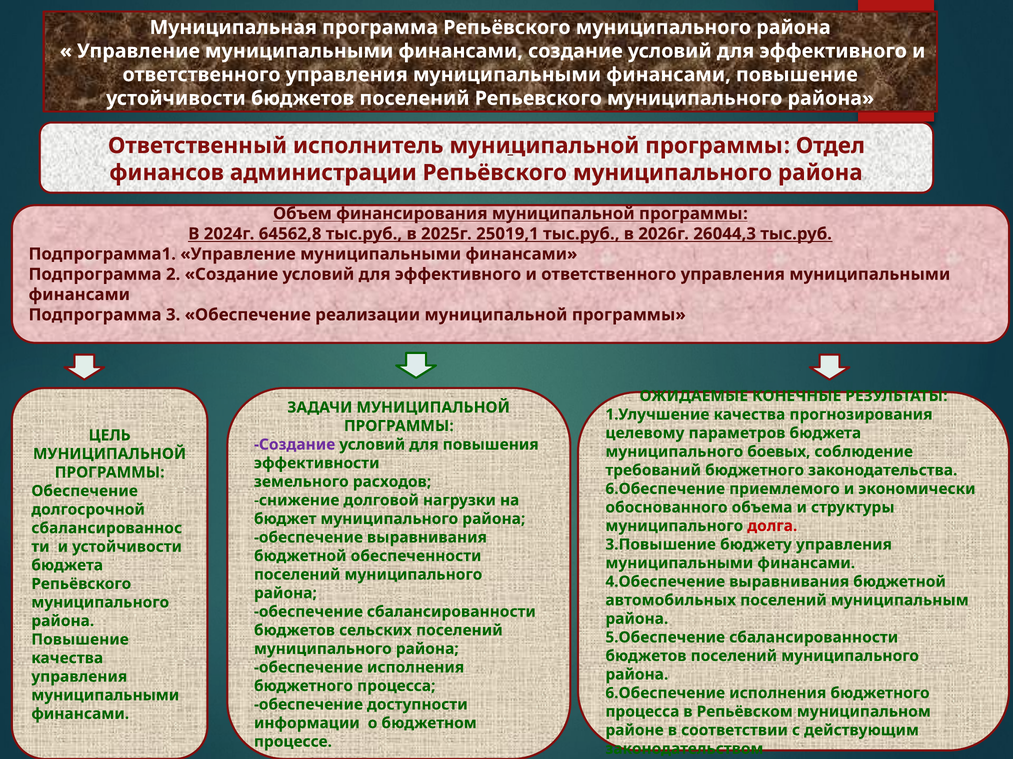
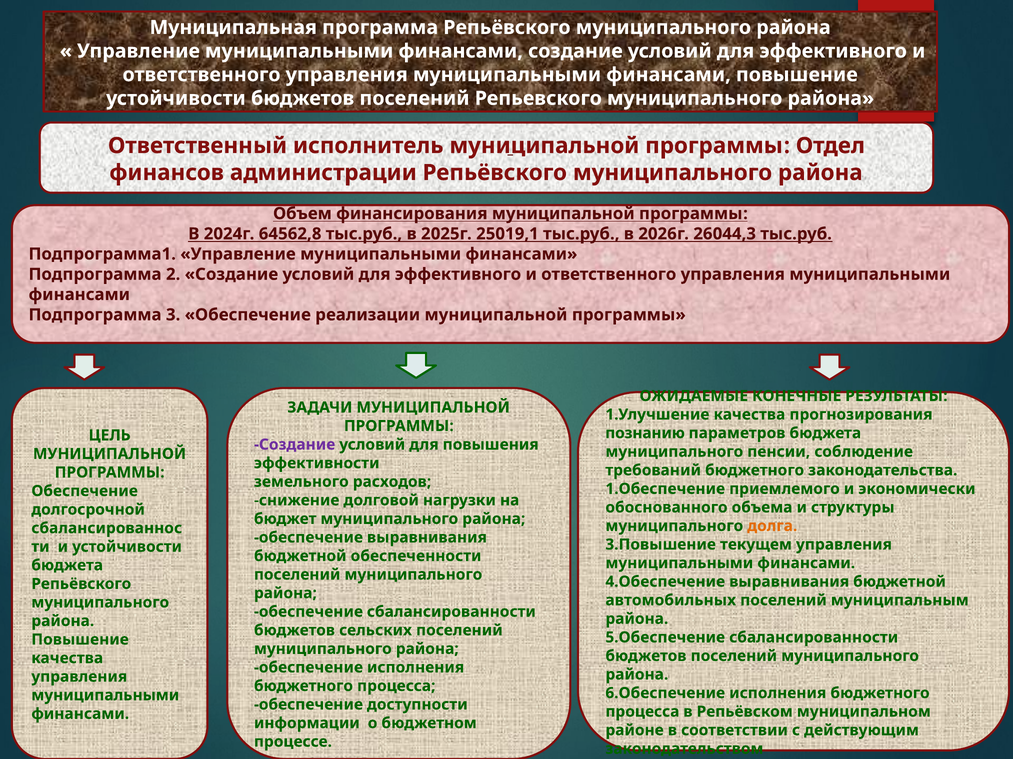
целевому: целевому -> познанию (645, 434)
боевых: боевых -> пенсии (779, 452)
6.Обеспечение: 6.Обеспечение -> 1.Обеспечение (665, 489)
долга colour: red -> orange (772, 526)
бюджету: бюджету -> текущем (756, 545)
